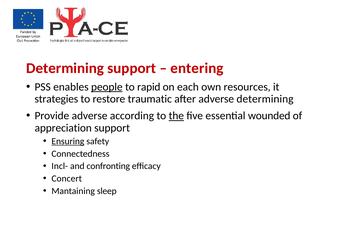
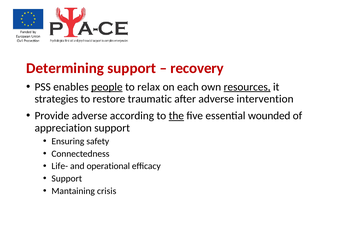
entering: entering -> recovery (197, 68)
rapid: rapid -> relax (149, 87)
resources underline: none -> present (247, 87)
adverse determining: determining -> intervention (265, 99)
Ensuring underline: present -> none (68, 142)
Incl-: Incl- -> Life- (60, 167)
confronting: confronting -> operational (108, 167)
Concert: Concert -> Support (67, 179)
sleep: sleep -> crisis (107, 192)
